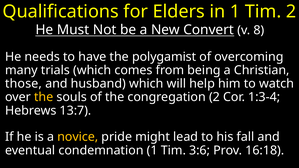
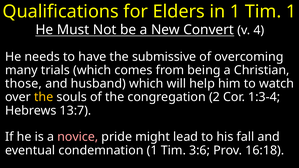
Tim 2: 2 -> 1 (291, 12)
8: 8 -> 4 (259, 30)
polygamist: polygamist -> submissive (164, 57)
novice colour: yellow -> pink (78, 137)
